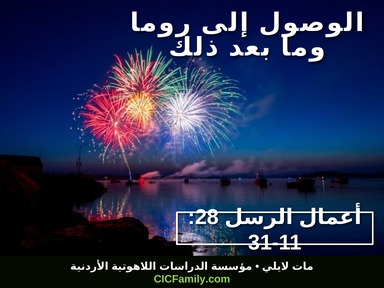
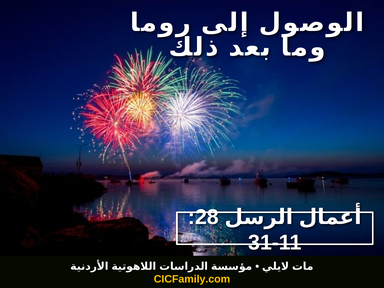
CICFamily.com colour: light green -> yellow (192, 279)
